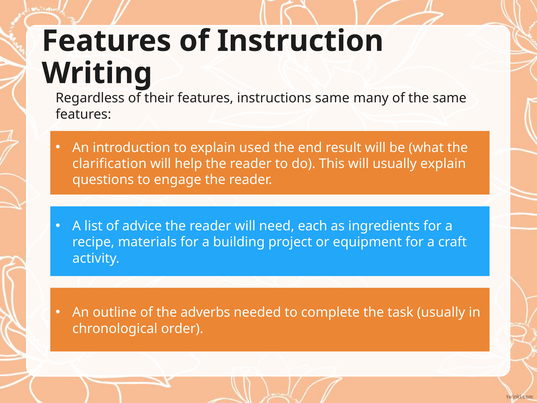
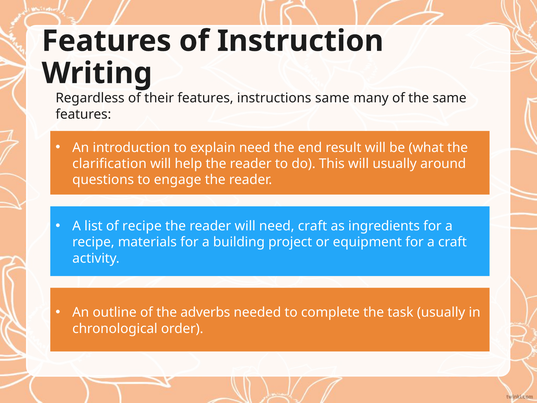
explain used: used -> need (255, 147)
usually explain: explain -> around (443, 164)
of advice: advice -> recipe (142, 226)
need each: each -> craft (313, 226)
